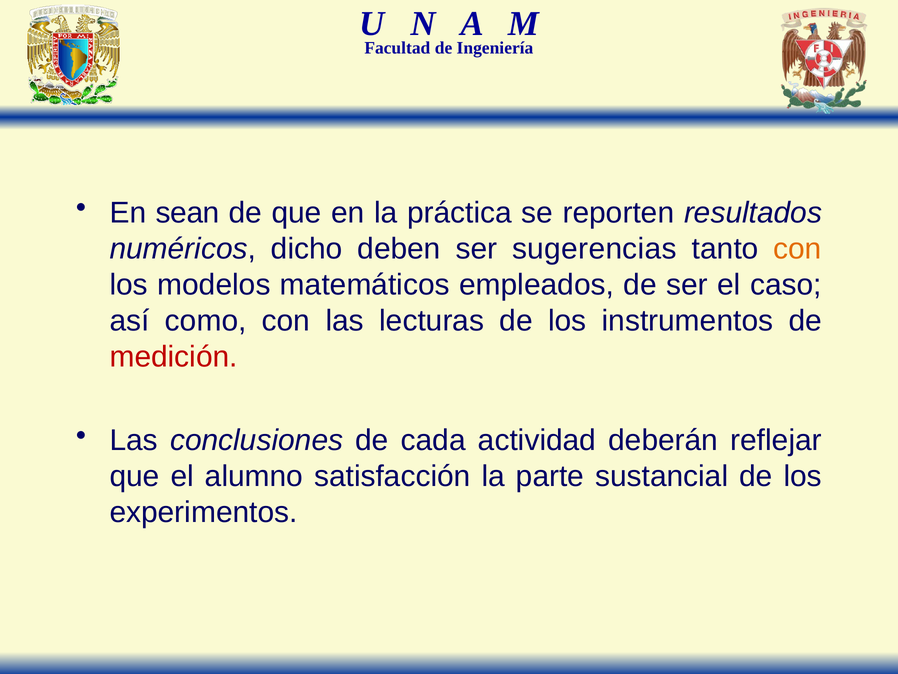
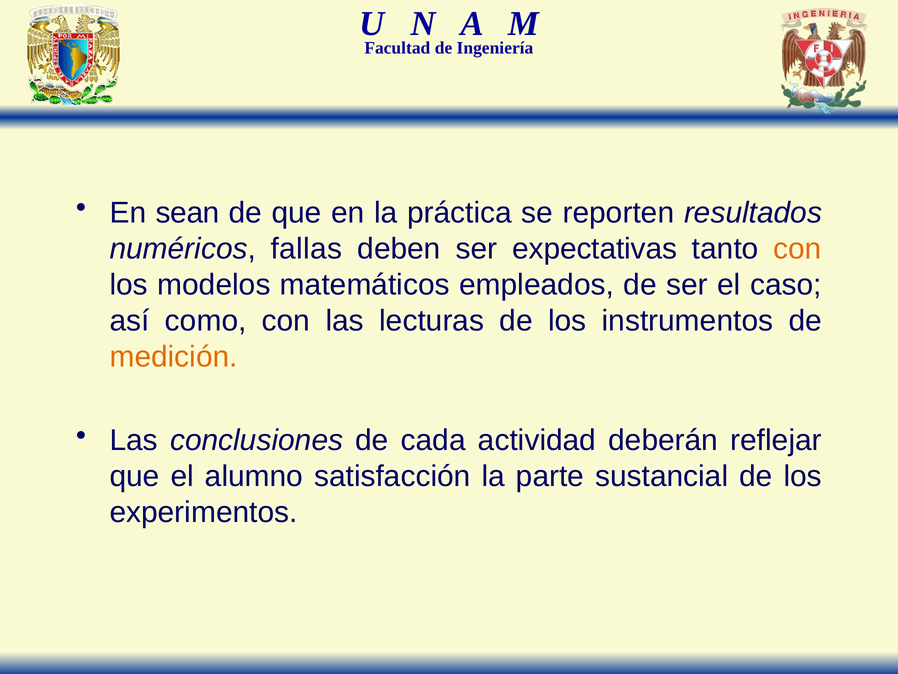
dicho: dicho -> fallas (307, 249)
sugerencias: sugerencias -> expectativas (595, 249)
medición colour: red -> orange (174, 356)
